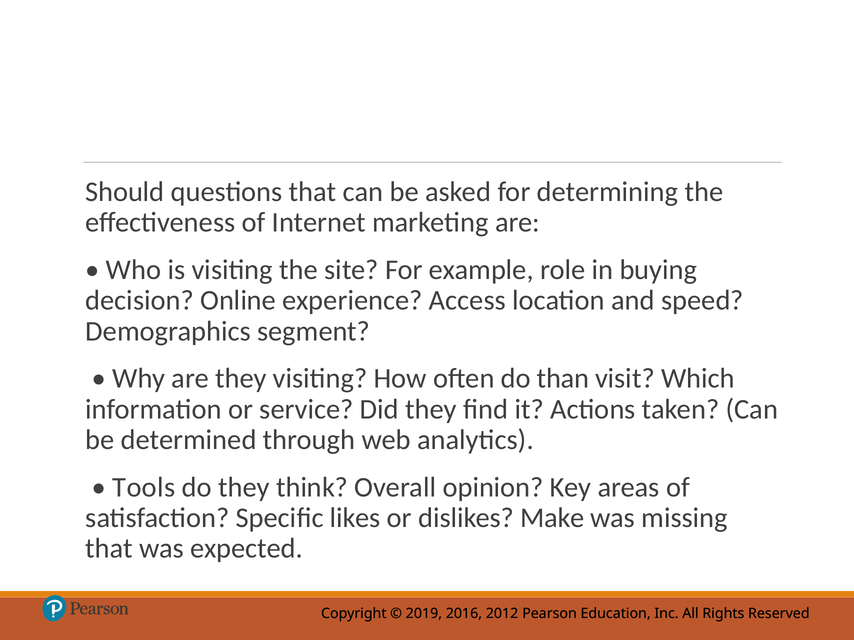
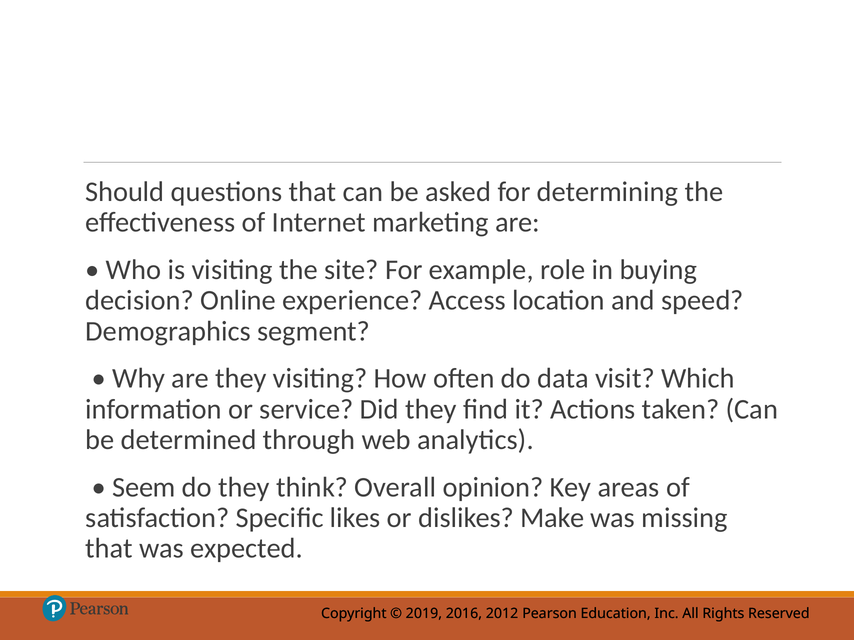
than: than -> data (563, 379)
Tools: Tools -> Seem (144, 488)
